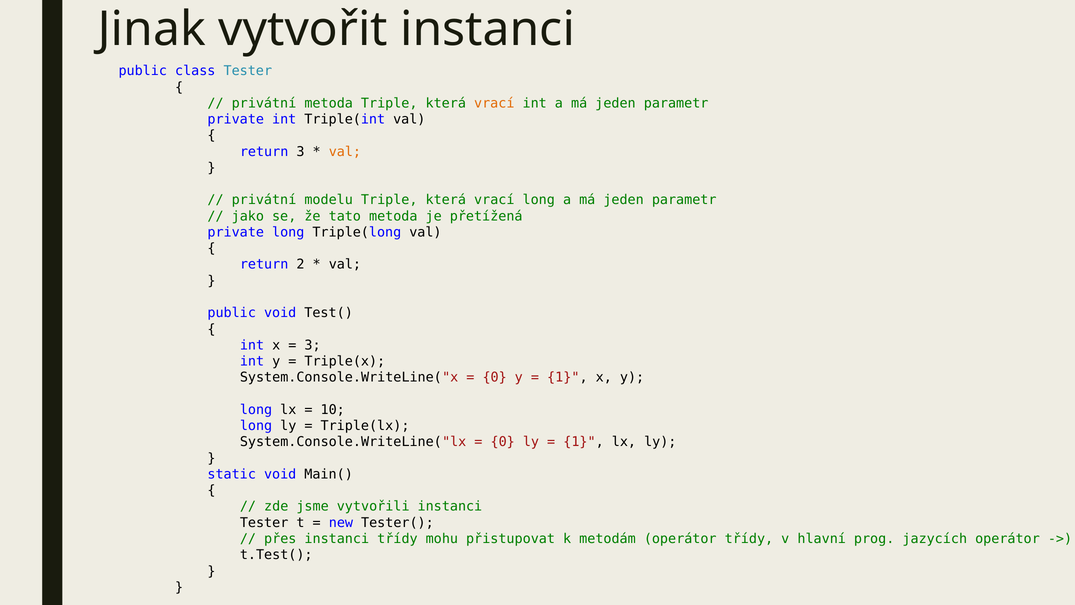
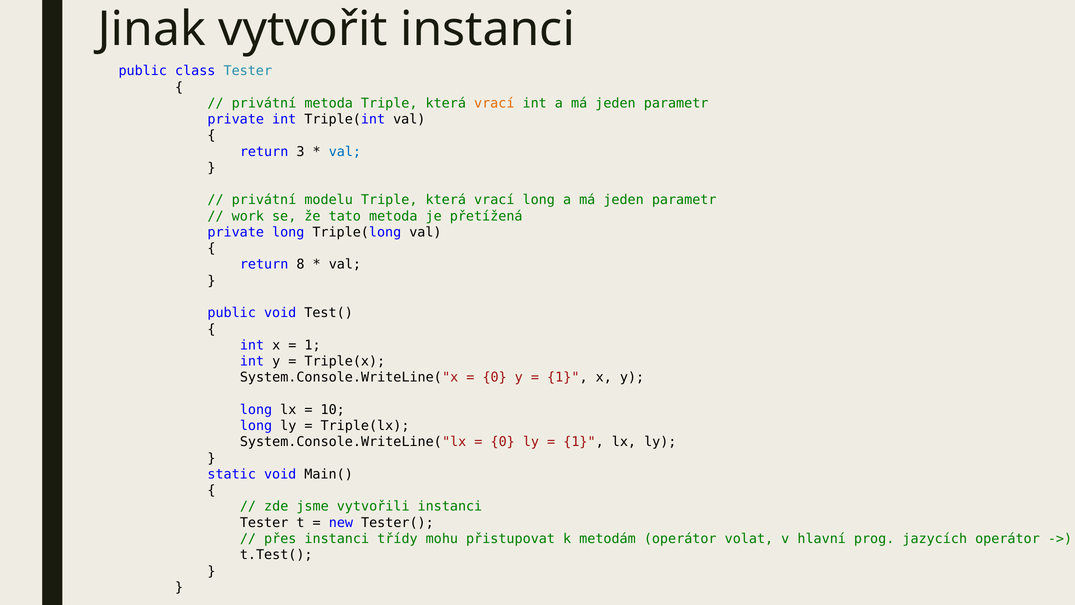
val colour: orange -> blue (345, 152)
jako: jako -> work (248, 216)
2: 2 -> 8 (301, 264)
3: 3 -> 1 (313, 345)
operátor třídy: třídy -> volat (749, 539)
